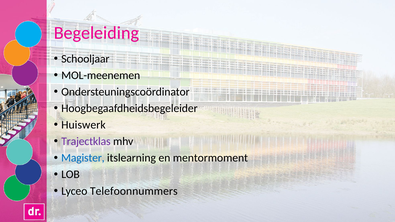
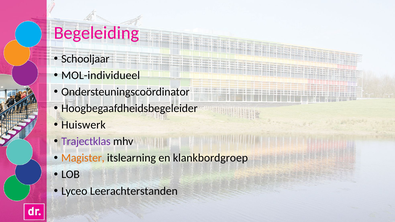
MOL-meenemen: MOL-meenemen -> MOL-individueel (101, 75)
Magister colour: blue -> orange (83, 158)
mentormoment: mentormoment -> klankbordgroep (210, 158)
Telefoonnummers: Telefoonnummers -> Leerachterstanden (134, 191)
